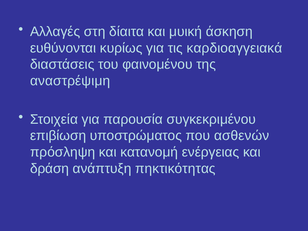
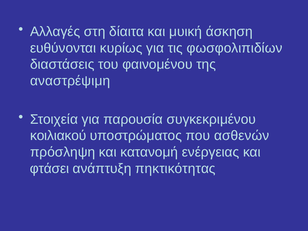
καρδιοαγγειακά: καρδιοαγγειακά -> φωσφολιπιδίων (235, 48)
επιβίωση: επιβίωση -> κοιλιακού (58, 136)
δράση: δράση -> φτάσει (50, 169)
